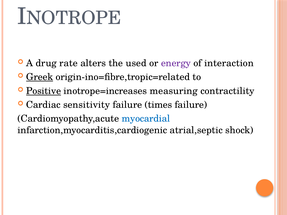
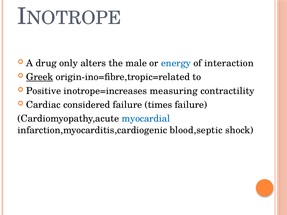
rate: rate -> only (69, 63)
used: used -> male (136, 63)
energy colour: purple -> blue (176, 63)
Positive underline: present -> none (44, 91)
sensitivity: sensitivity -> considered (87, 105)
atrial,septic: atrial,septic -> blood,septic (196, 130)
